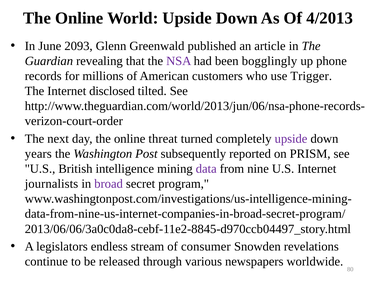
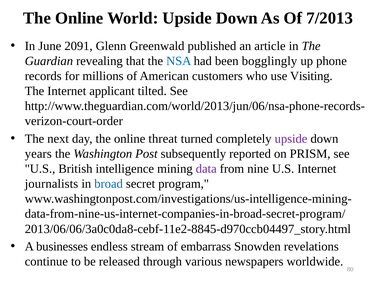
4/2013: 4/2013 -> 7/2013 (330, 18)
2093: 2093 -> 2091 (79, 46)
NSA colour: purple -> blue (179, 61)
Trigger: Trigger -> Visiting (311, 76)
disclosed: disclosed -> applicant (112, 91)
broad colour: purple -> blue (109, 184)
legislators: legislators -> businesses (62, 246)
consumer: consumer -> embarrass (206, 246)
